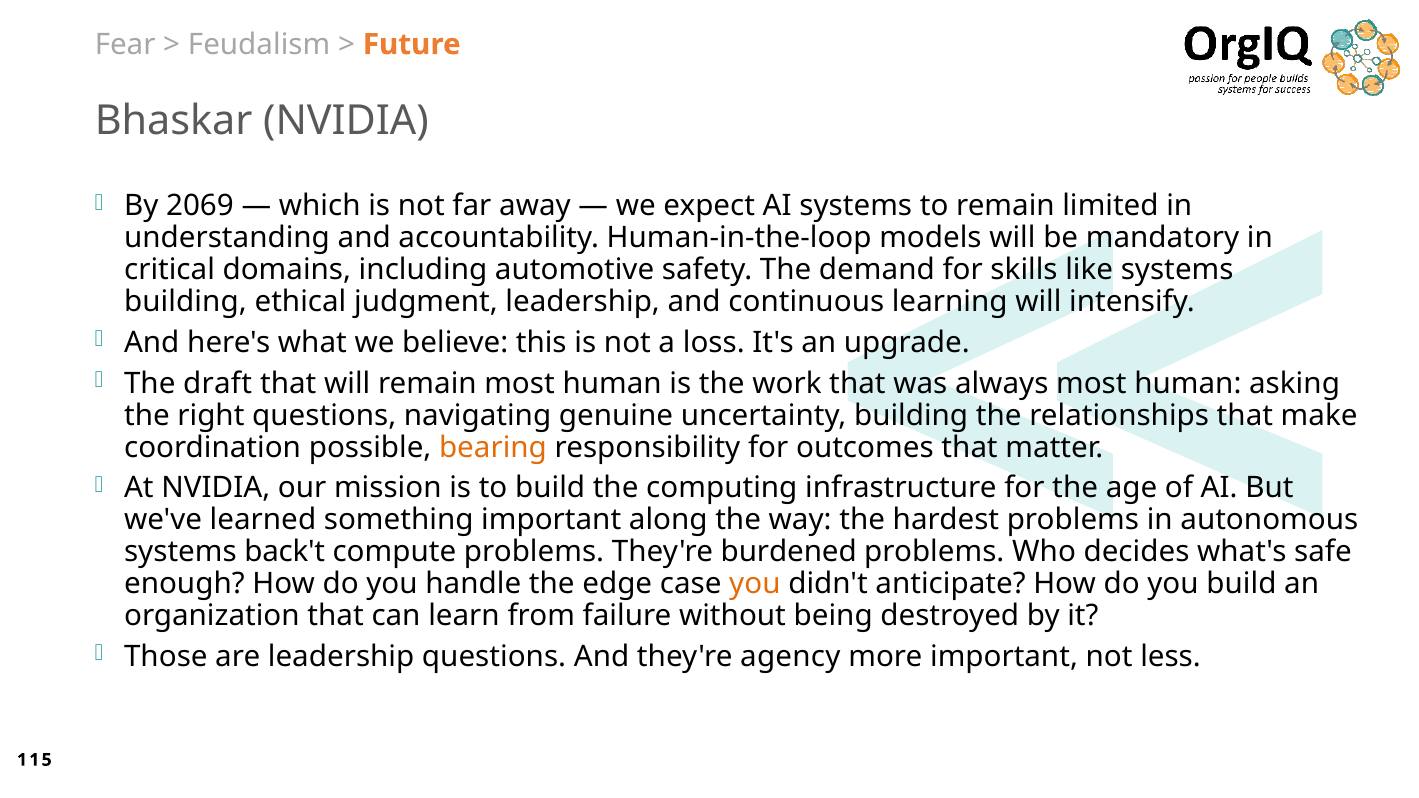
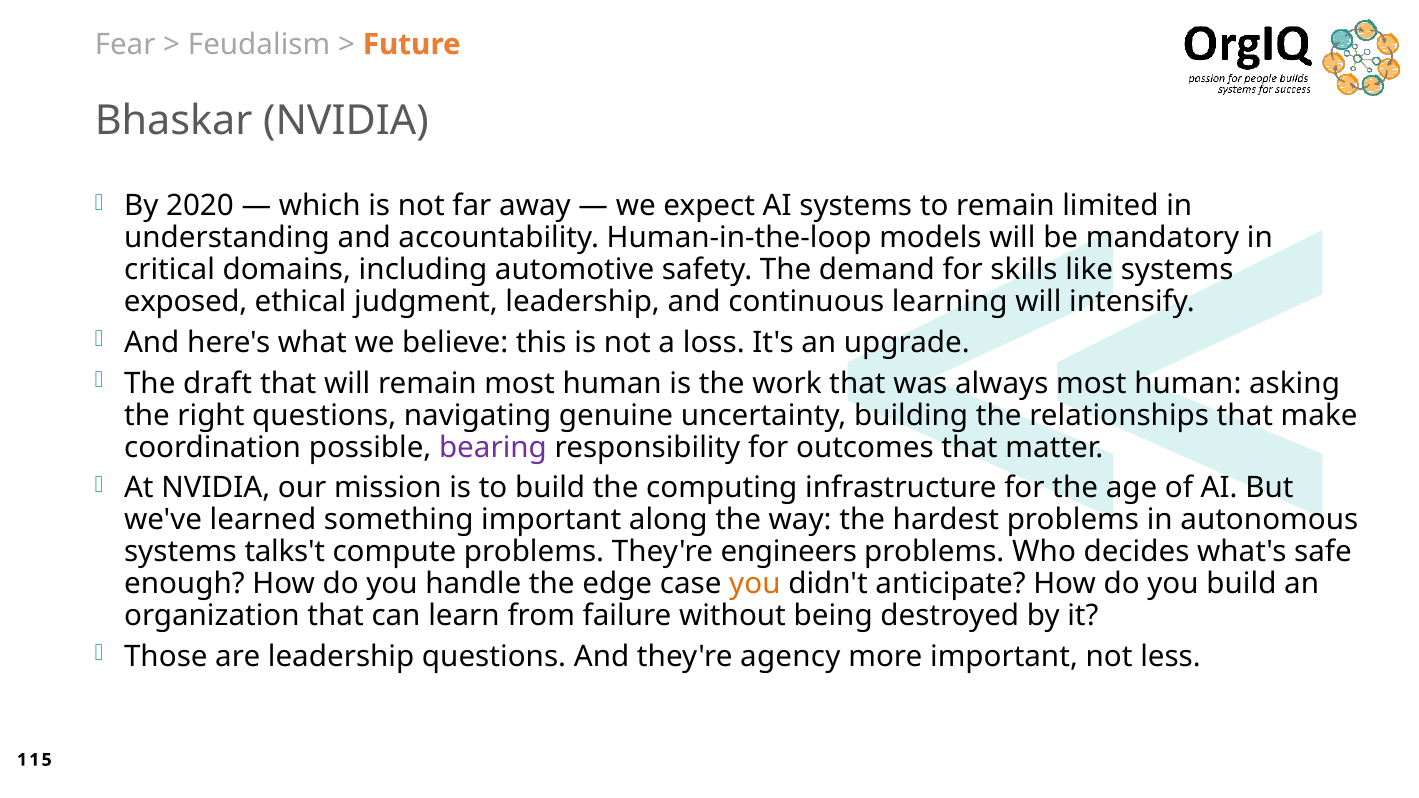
2069: 2069 -> 2020 (200, 206)
building: building -> exposed (186, 302)
bearing colour: orange -> purple (493, 447)
back't: back't -> talks't (285, 552)
burdened: burdened -> engineers (789, 552)
